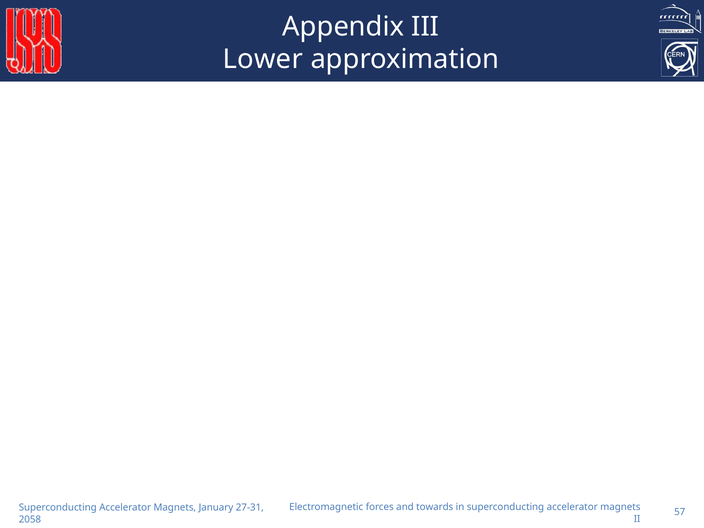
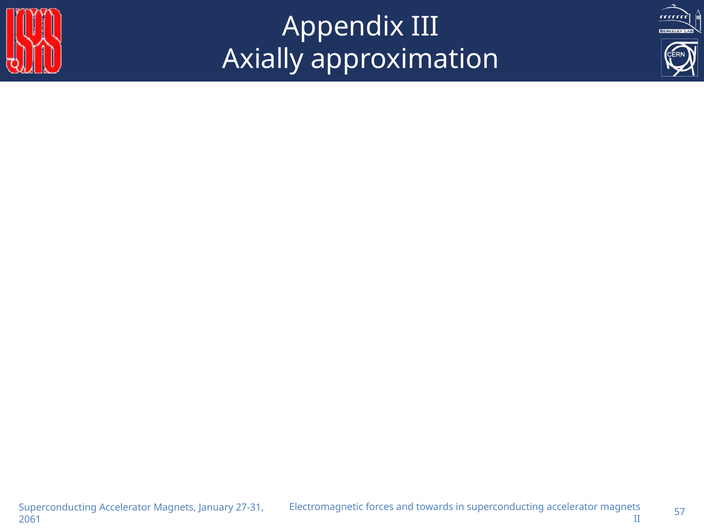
Lower: Lower -> Axially (263, 59)
2058: 2058 -> 2061 (30, 520)
